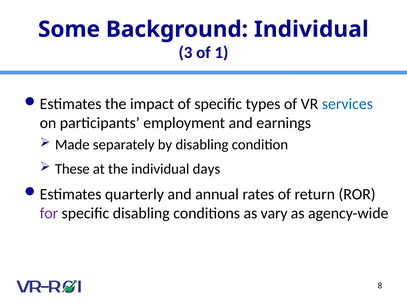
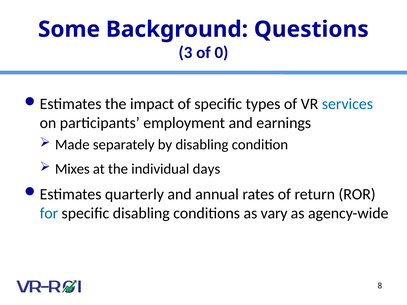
Background Individual: Individual -> Questions (311, 29)
1: 1 -> 0 (221, 53)
These: These -> Mixes (72, 169)
for colour: purple -> blue (49, 213)
